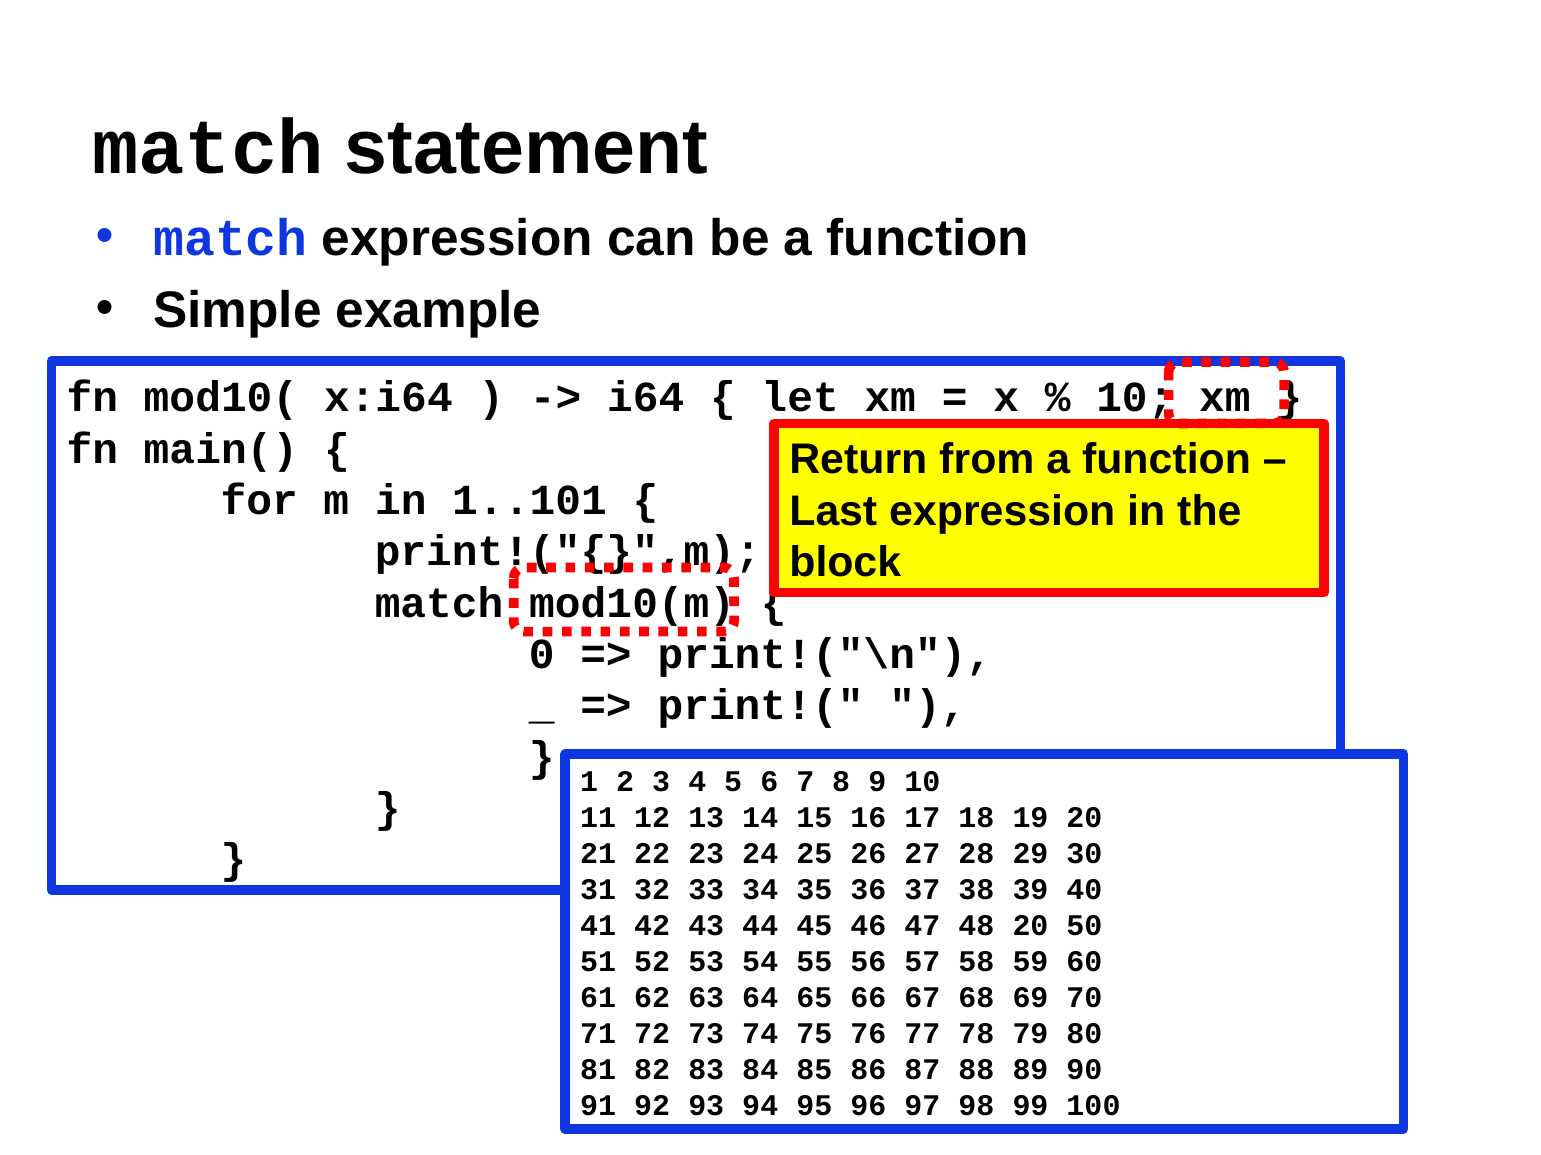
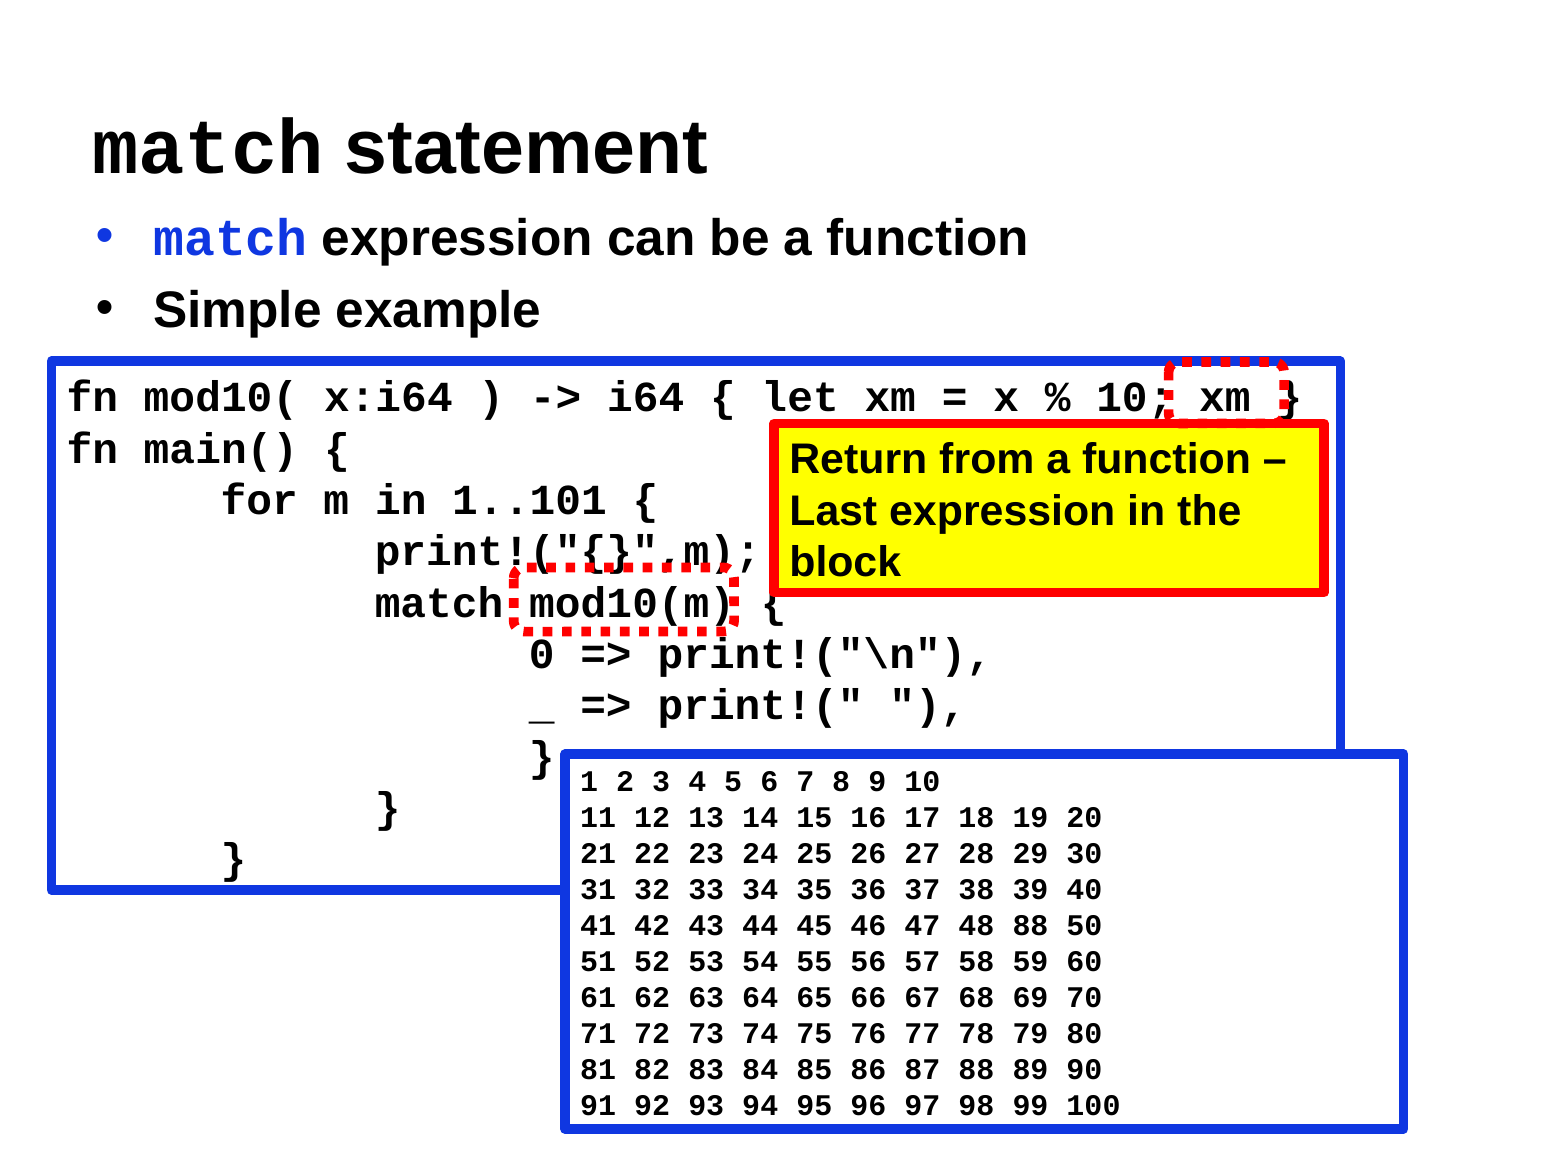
48 20: 20 -> 88 (1030, 926)
